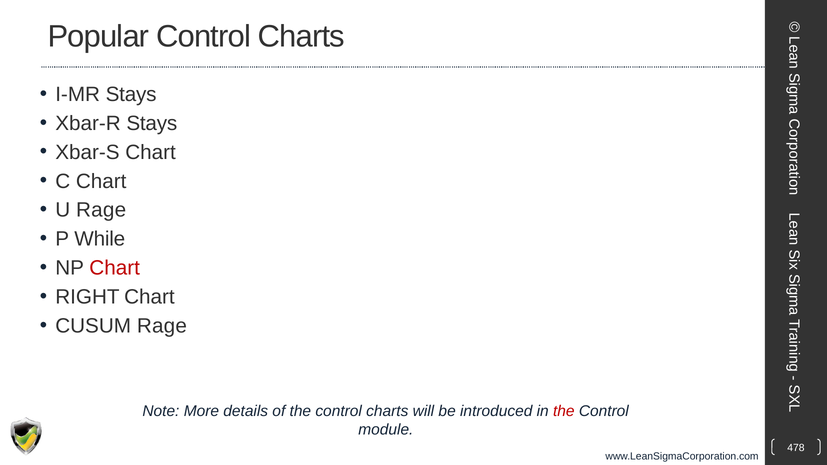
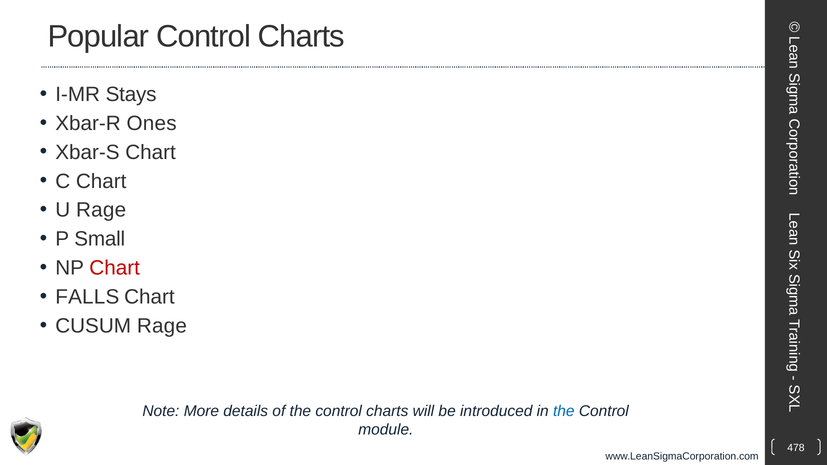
Xbar-R Stays: Stays -> Ones (152, 123)
While: While -> Small (100, 239)
RIGHT: RIGHT -> FALLS (87, 297)
the colour: red -> blue (564, 411)
